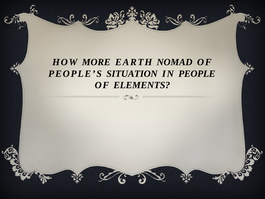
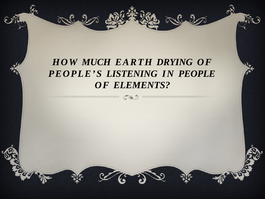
MORE: MORE -> MUCH (96, 62)
NOMAD: NOMAD -> DRYING (175, 62)
SITUATION: SITUATION -> LISTENING (132, 74)
